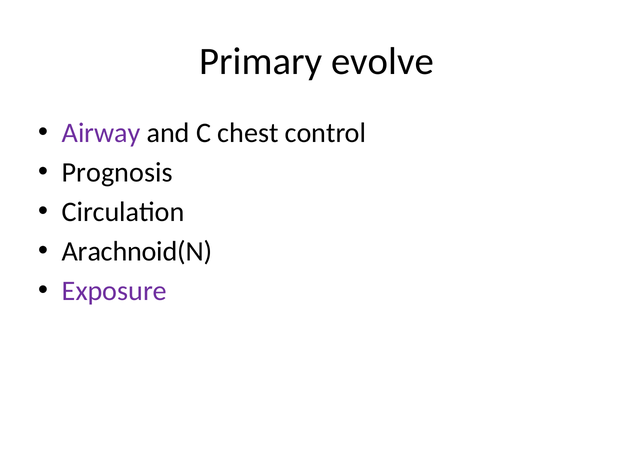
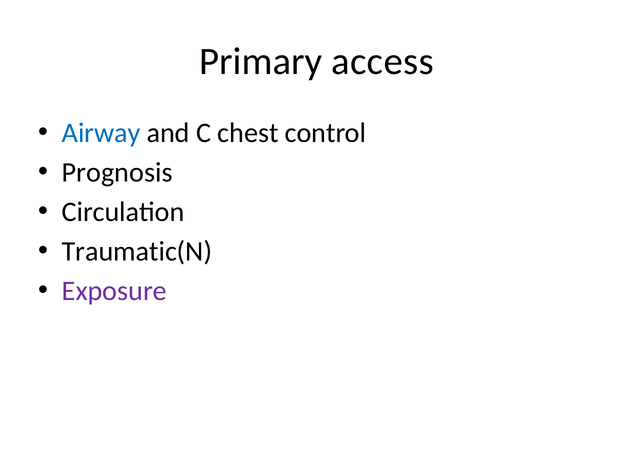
evolve: evolve -> access (382, 61)
Airway colour: purple -> blue (101, 133)
Arachnoid(N: Arachnoid(N -> Traumatic(N (137, 251)
